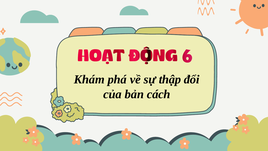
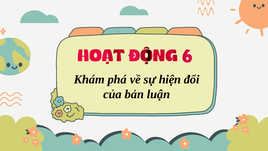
thập: thập -> hiện (170, 79)
cách: cách -> luận (159, 94)
